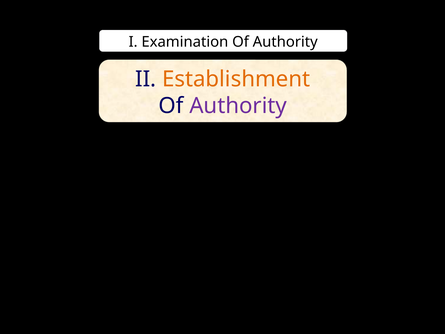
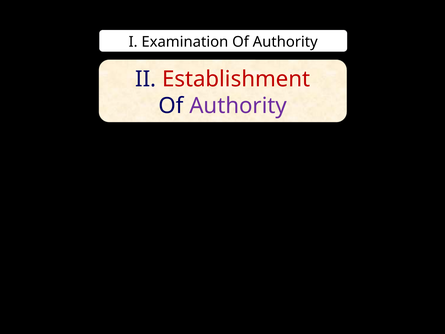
Establishment colour: orange -> red (236, 79)
